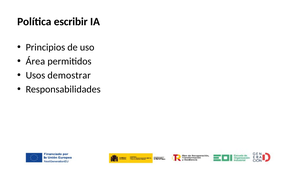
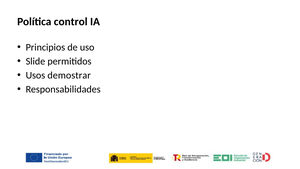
escribir: escribir -> control (71, 22)
Área: Área -> Slide (35, 61)
